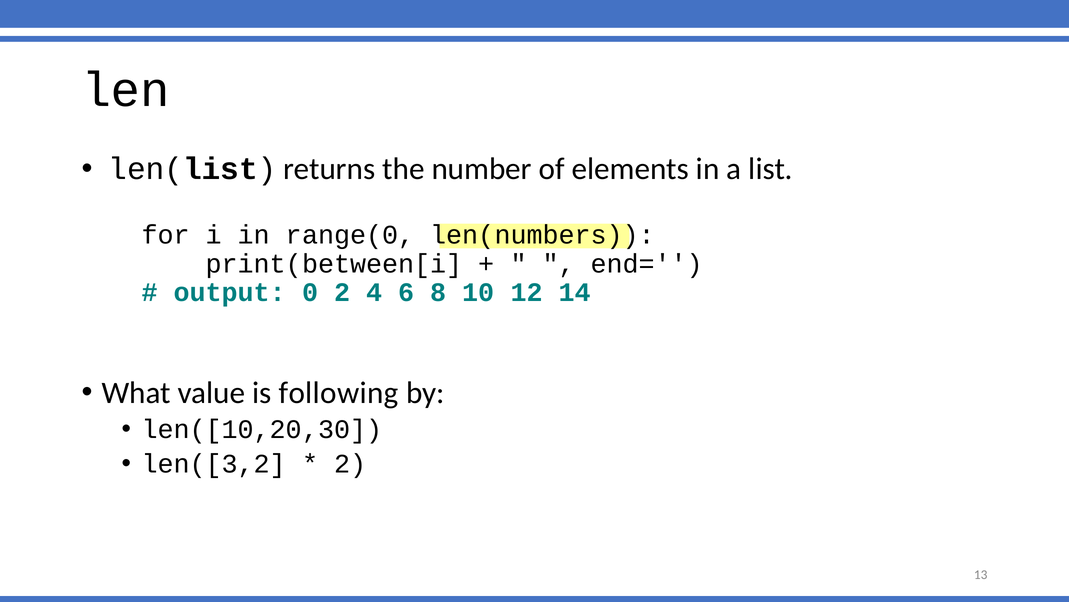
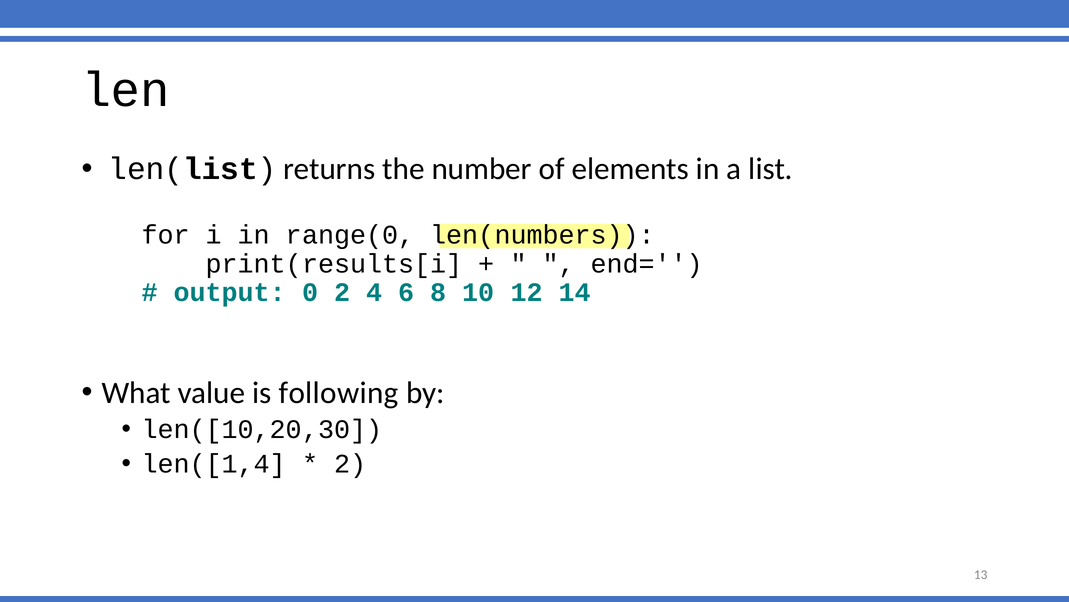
print(between[i: print(between[i -> print(results[i (334, 263)
len([3,2: len([3,2 -> len([1,4 (214, 464)
